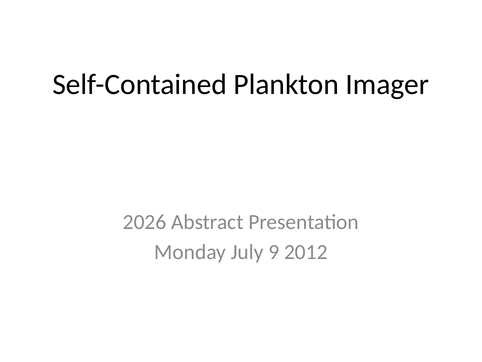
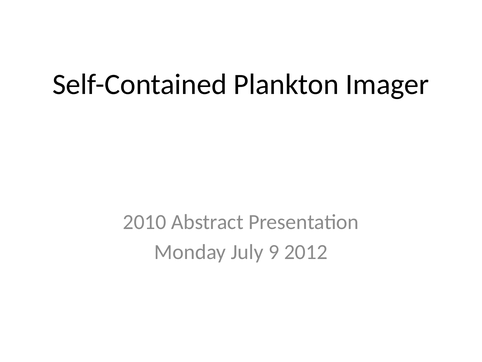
2026: 2026 -> 2010 (145, 222)
